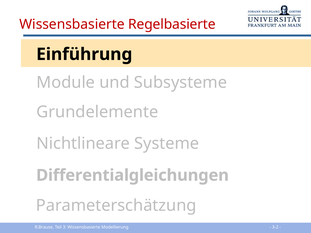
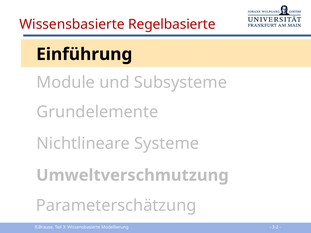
Differentialgleichungen: Differentialgleichungen -> Umweltverschmutzung (132, 175)
